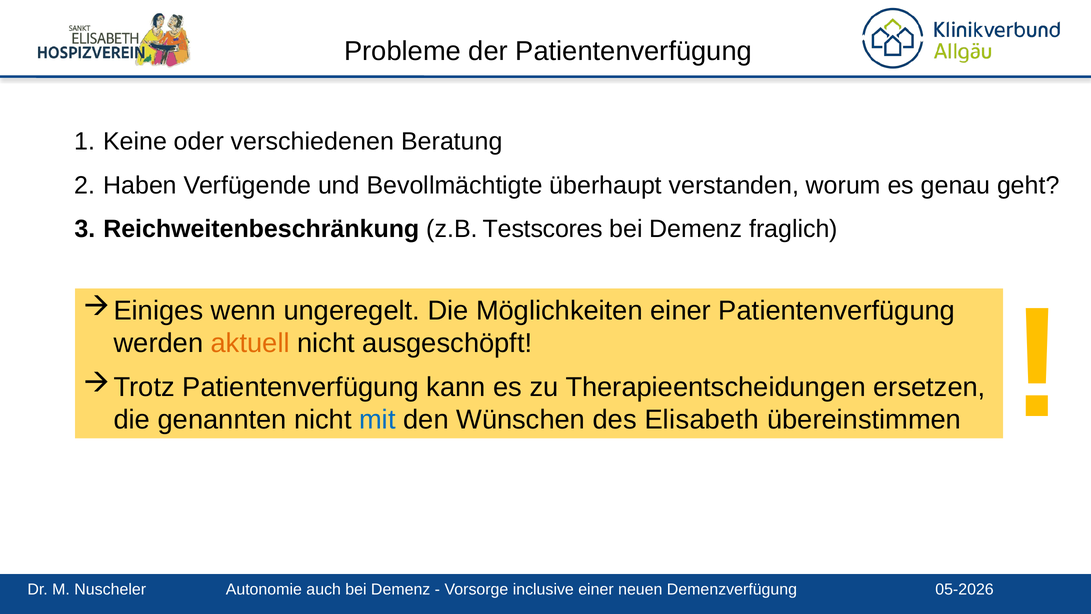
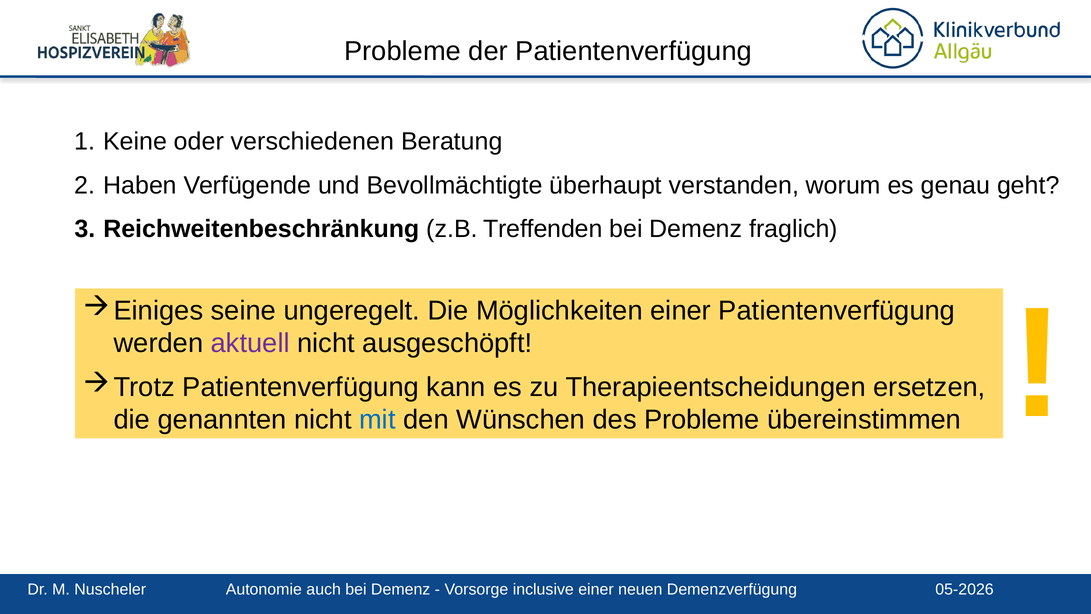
Testscores: Testscores -> Treffenden (543, 229)
wenn: wenn -> seine (243, 311)
aktuell colour: orange -> purple (250, 343)
des Elisabeth: Elisabeth -> Probleme (702, 420)
